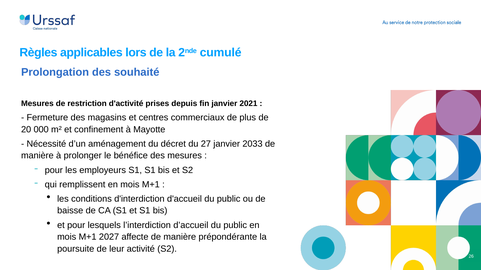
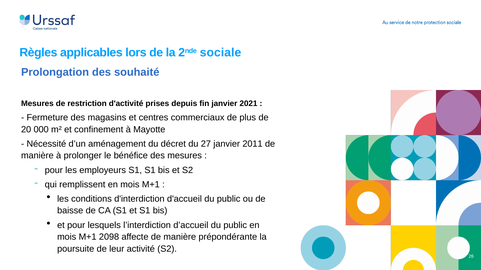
cumulé: cumulé -> sociale (221, 53)
2033: 2033 -> 2011 (252, 144)
2027: 2027 -> 2098 (109, 237)
